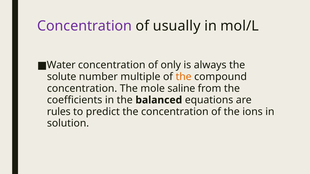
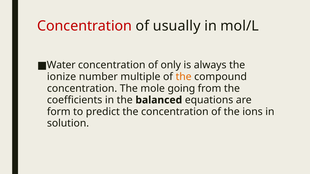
Concentration colour: purple -> red (85, 26)
solute: solute -> ionize (62, 77)
saline: saline -> going (181, 89)
rules: rules -> form (59, 112)
